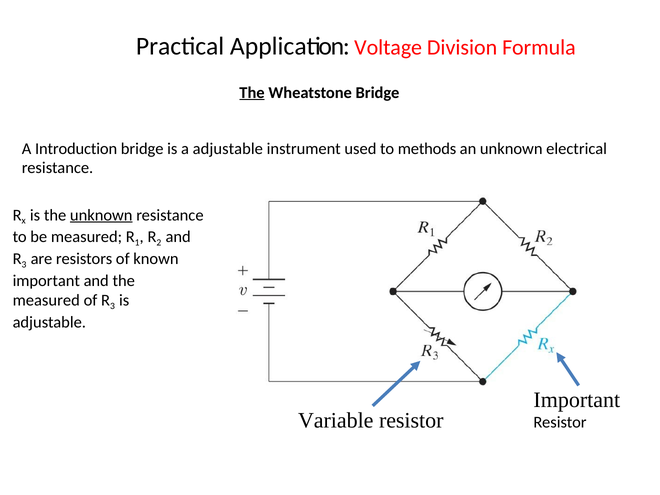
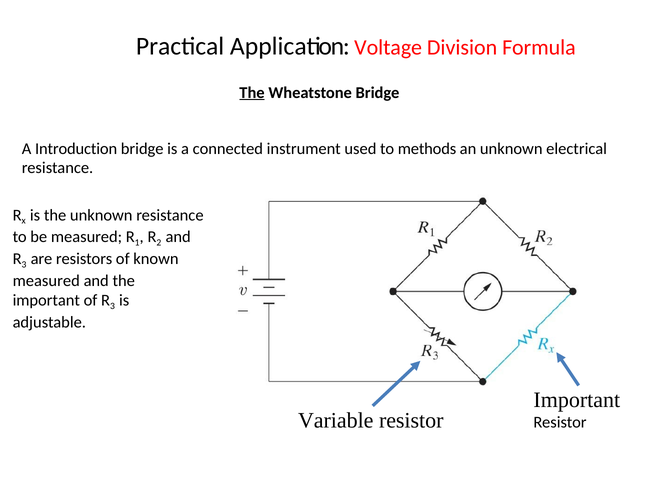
a adjustable: adjustable -> connected (228, 149)
unknown underline: present -> none (101, 215)
important: important -> measured (46, 281)
measured: measured -> important (46, 300)
